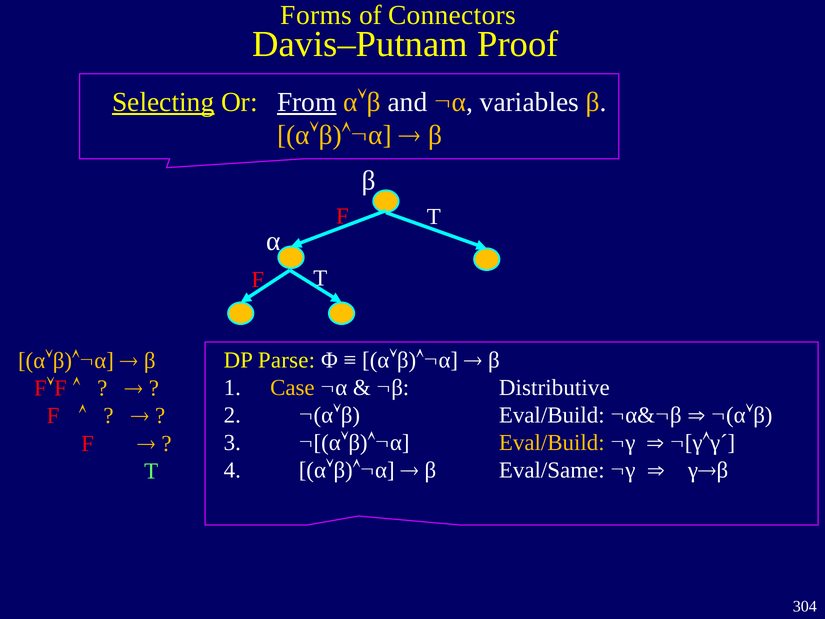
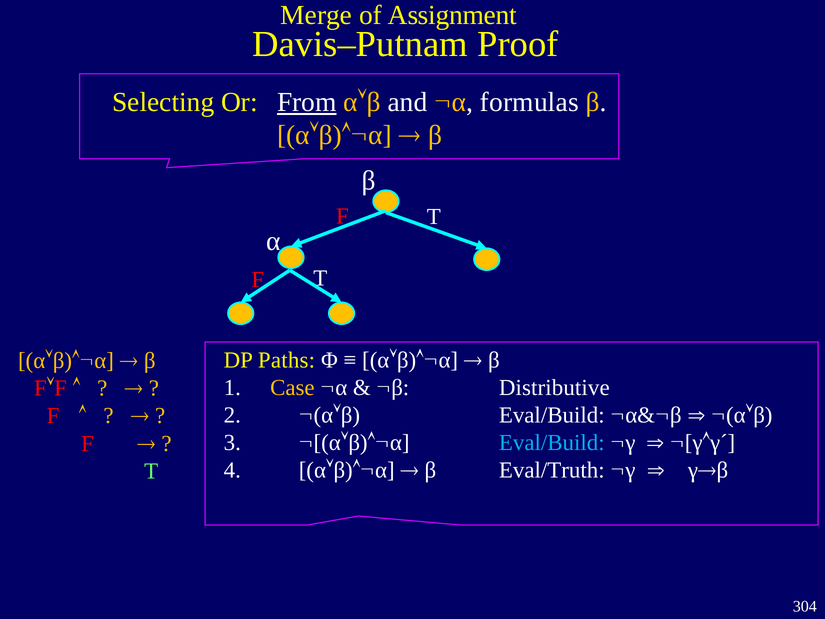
Forms: Forms -> Merge (316, 15)
Connectors: Connectors -> Assignment (452, 15)
Selecting underline: present -> none (163, 102)
variables: variables -> formulas (529, 102)
Parse: Parse -> Paths (287, 360)
Eval/Build colour: yellow -> light blue (552, 442)
Eval/Same: Eval/Same -> Eval/Truth (552, 470)
